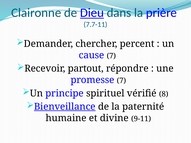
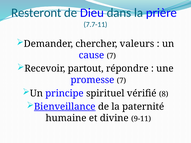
Claironne: Claironne -> Resteront (36, 13)
Dieu underline: present -> none (92, 13)
percent: percent -> valeurs (137, 44)
